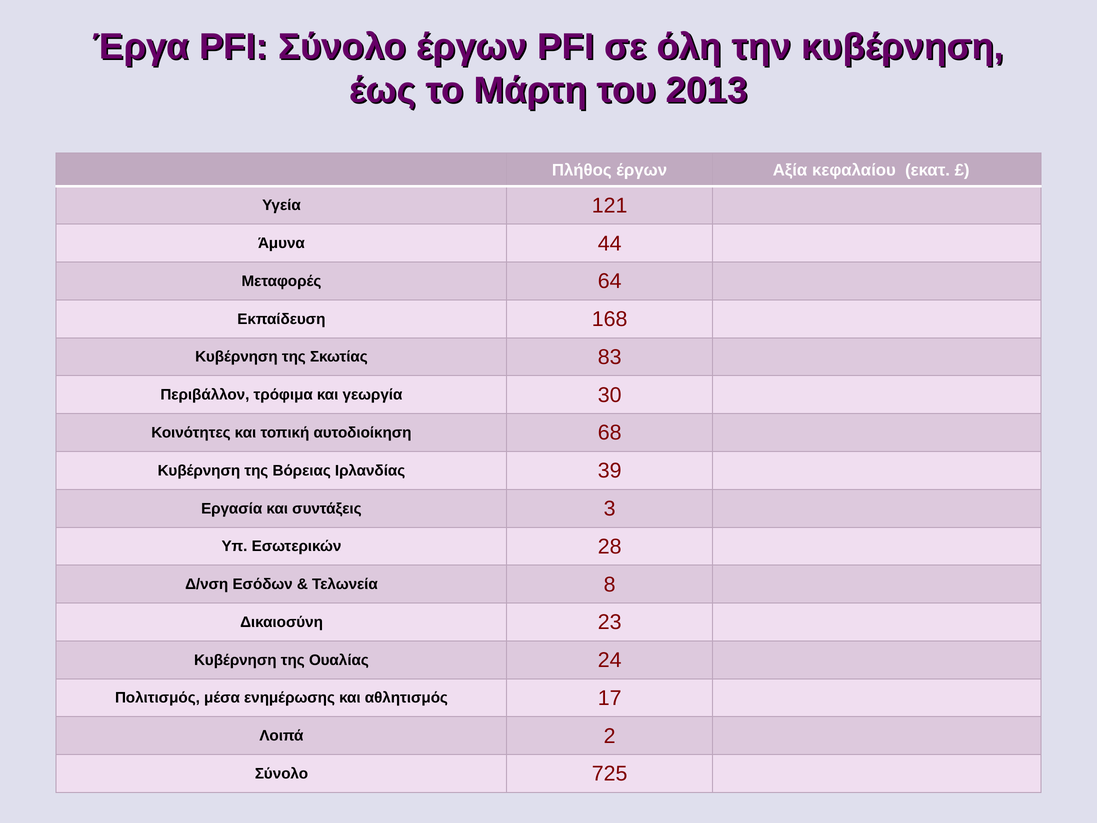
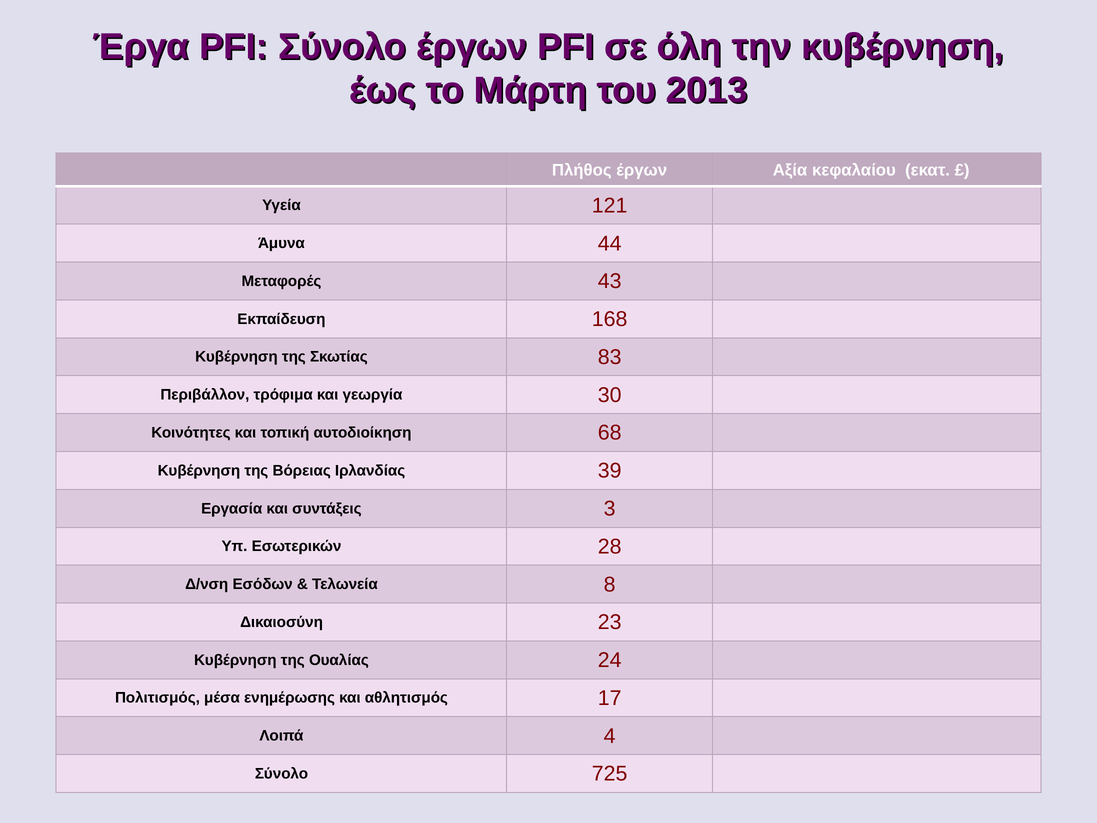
64: 64 -> 43 (610, 281)
2: 2 -> 4 (610, 736)
